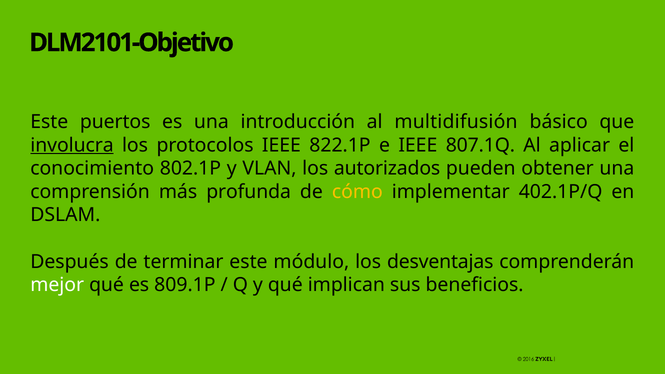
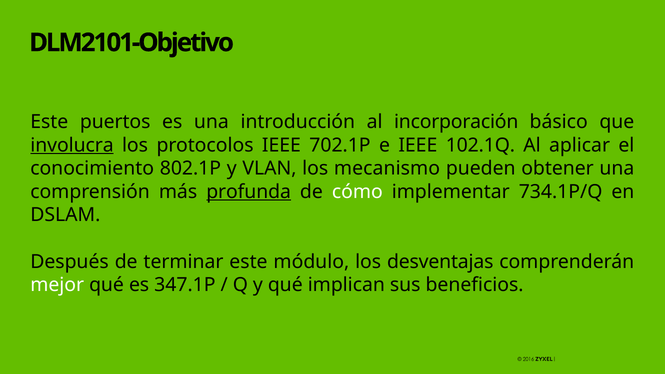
multidifusión: multidifusión -> incorporación (456, 122)
822.1P: 822.1P -> 702.1P (340, 145)
807.1Q: 807.1Q -> 102.1Q (480, 145)
autorizados: autorizados -> mecanismo (387, 169)
profunda underline: none -> present (249, 192)
cómo colour: yellow -> white (357, 192)
402.1P/Q: 402.1P/Q -> 734.1P/Q (561, 192)
809.1P: 809.1P -> 347.1P (185, 285)
